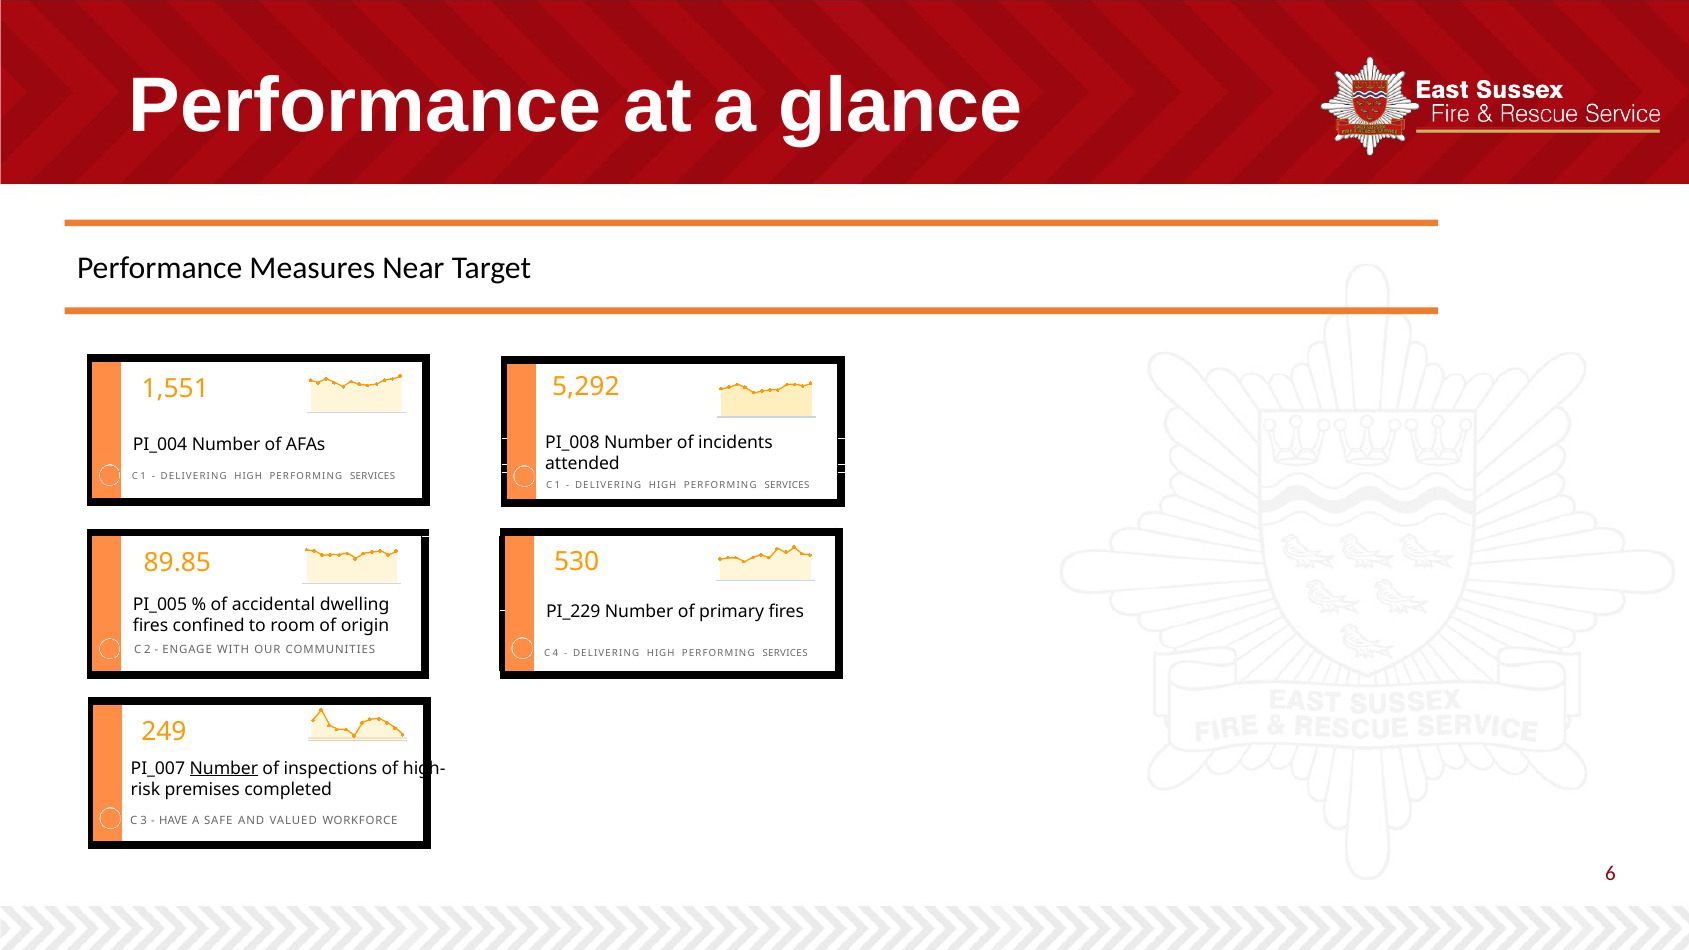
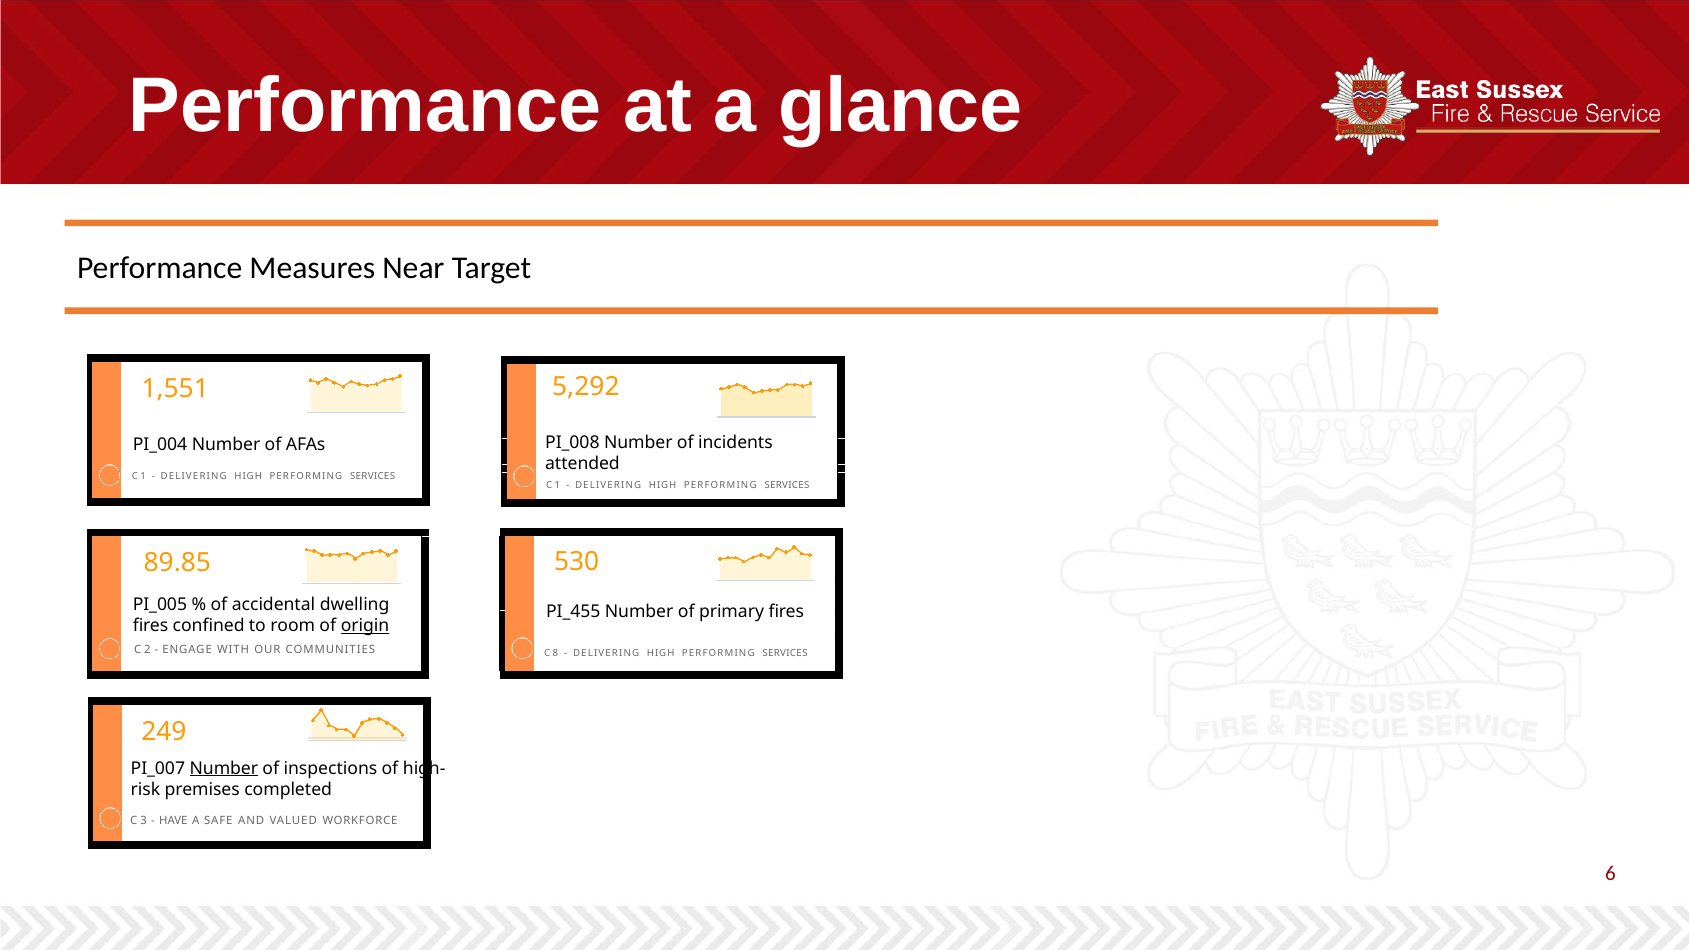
PI_229: PI_229 -> PI_455 (573, 612)
origin underline: none -> present (365, 626)
4: 4 -> 8 (555, 653)
